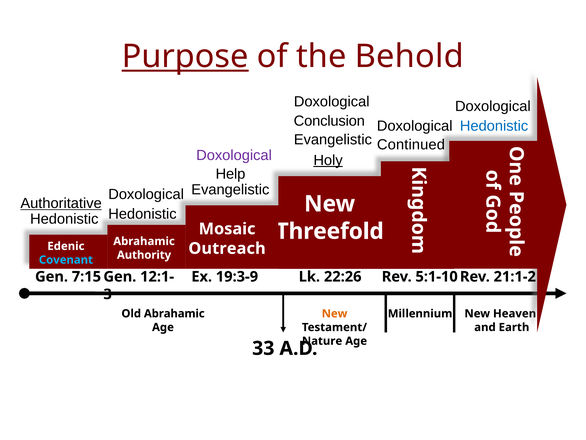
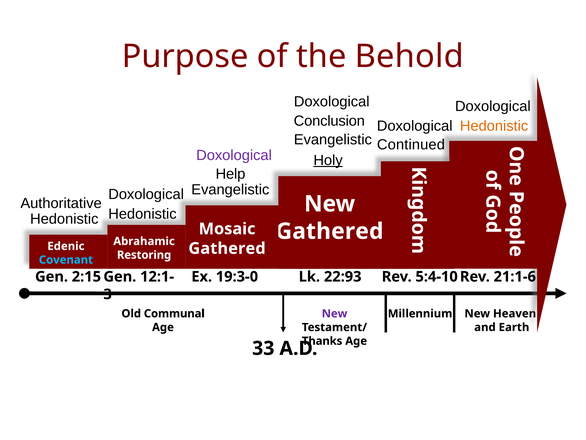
Purpose underline: present -> none (185, 56)
Hedonistic colour: blue -> orange (494, 126)
Authoritative underline: present -> none (61, 203)
Threefold: Threefold -> Gathered (330, 231)
Outreach: Outreach -> Gathered (227, 248)
Authority: Authority -> Restoring (144, 255)
7:15: 7:15 -> 2:15 (86, 276)
19:3-9: 19:3-9 -> 19:3-0 (237, 276)
22:26: 22:26 -> 22:93 (343, 276)
5:1-10: 5:1-10 -> 5:4-10 (437, 276)
21:1-2: 21:1-2 -> 21:1-6 (515, 276)
Old Abrahamic: Abrahamic -> Communal (174, 313)
New colour: orange -> purple (335, 313)
Nature: Nature -> Thanks (322, 341)
